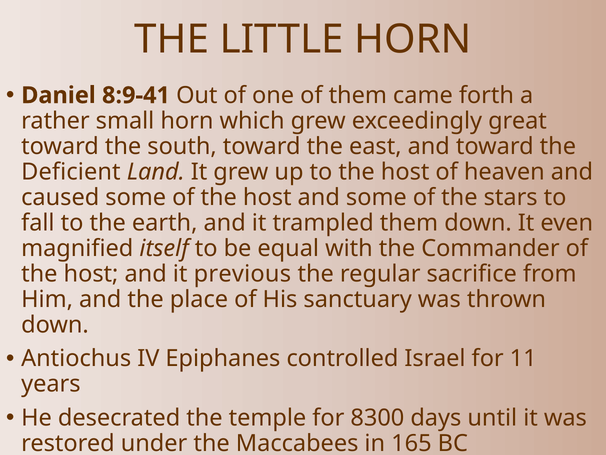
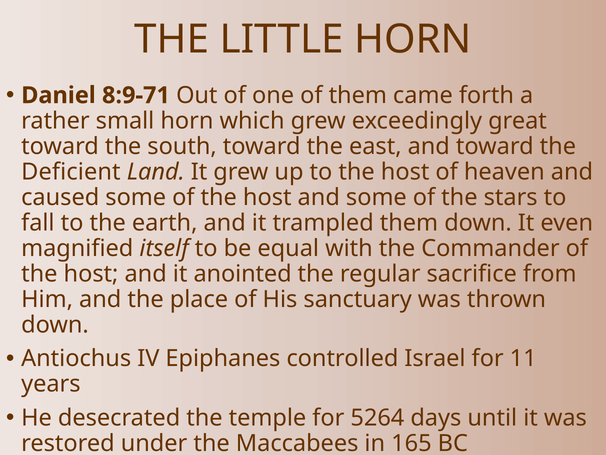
8:9-41: 8:9-41 -> 8:9-71 (136, 95)
previous: previous -> anointed (243, 273)
8300: 8300 -> 5264 (377, 418)
